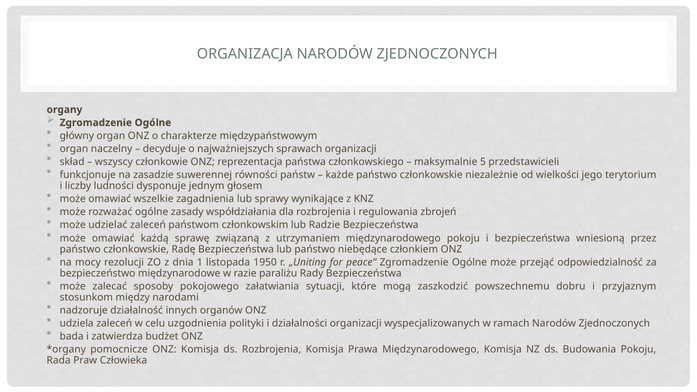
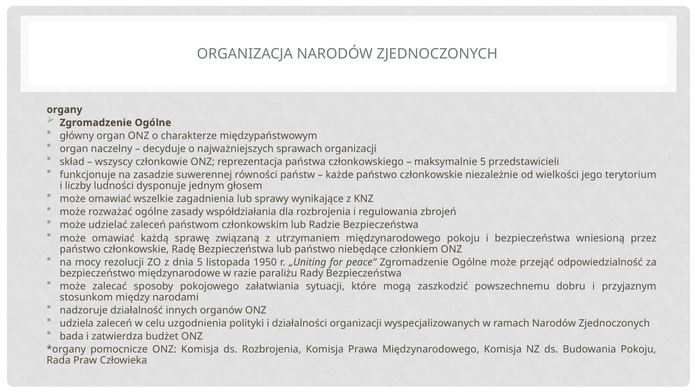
dnia 1: 1 -> 5 (200, 262)
